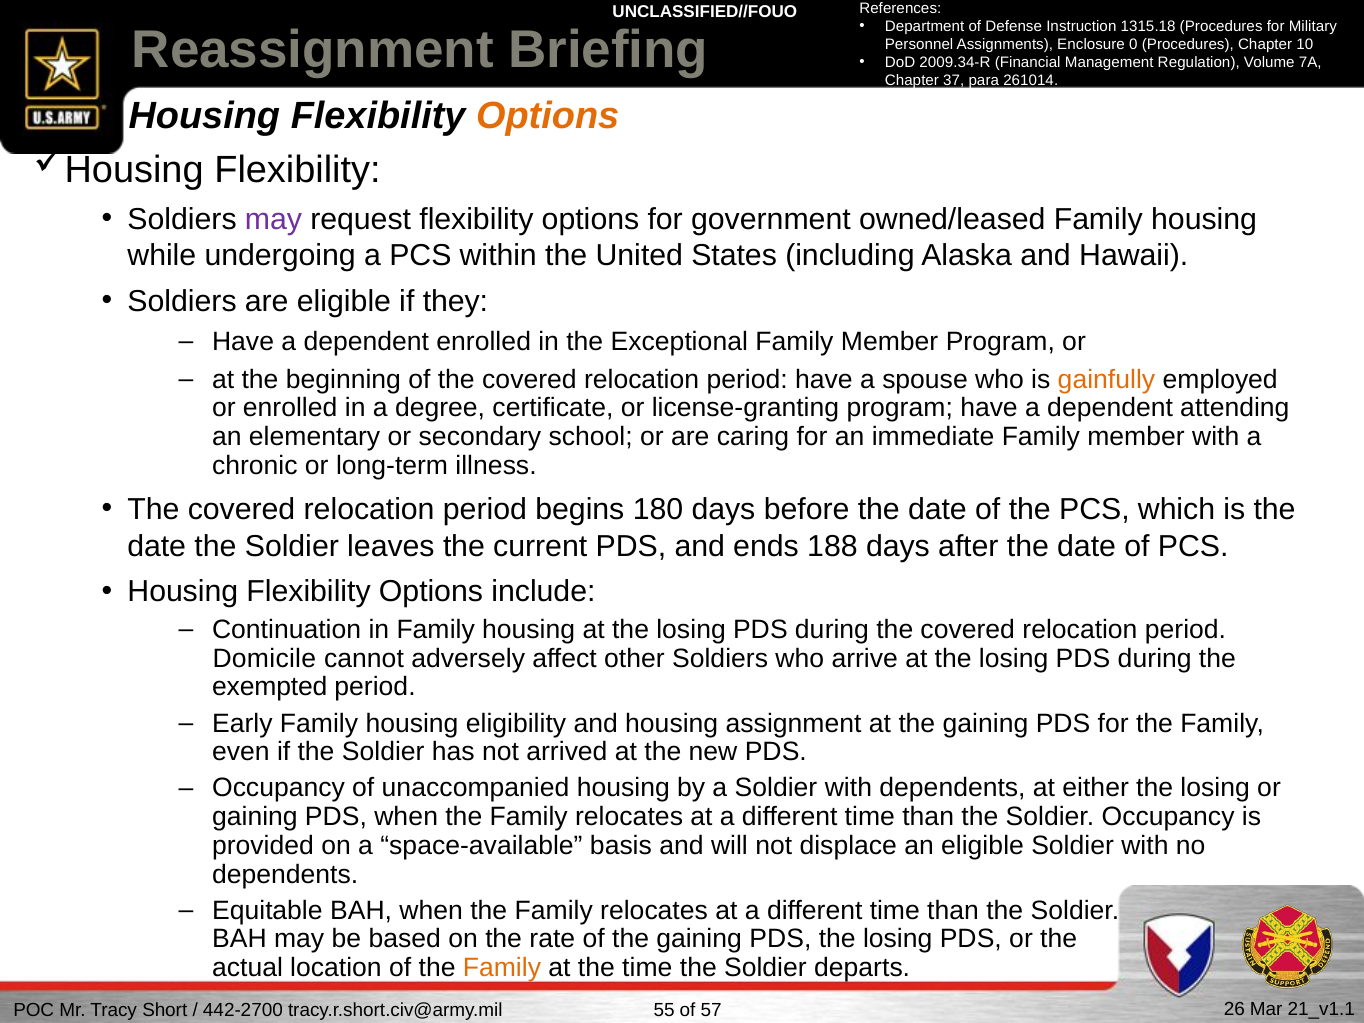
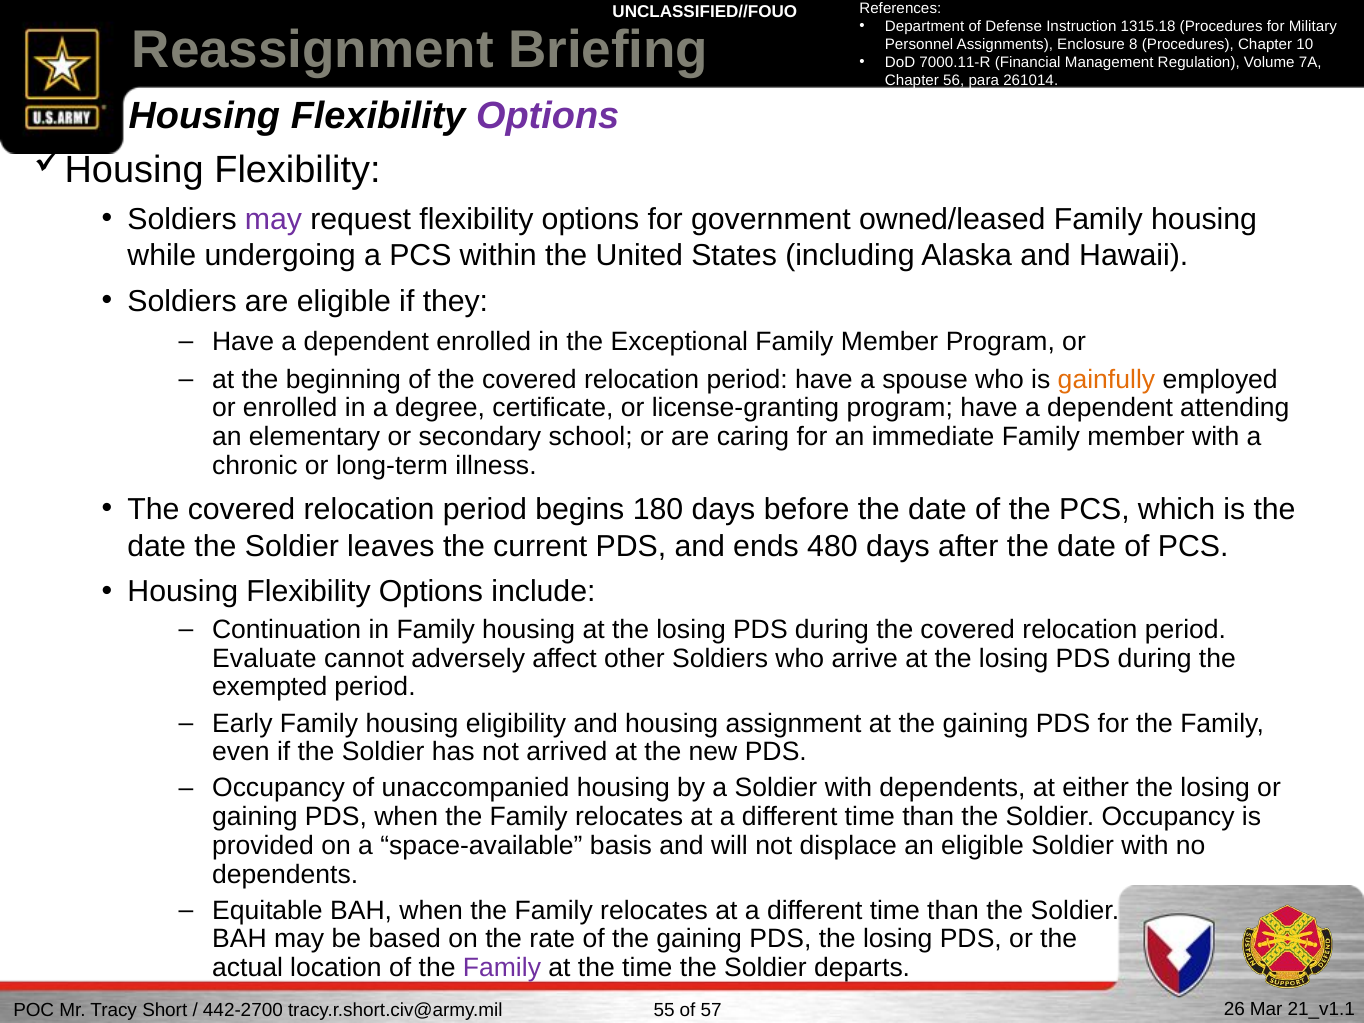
0: 0 -> 8 (1133, 45)
2009.34-R: 2009.34-R -> 7000.11-R (955, 63)
37: 37 -> 56 (954, 81)
Options colour: orange -> purple (548, 116)
188: 188 -> 480 (832, 546)
Domicile: Domicile -> Evaluate (264, 658)
Family colour: orange -> purple (502, 968)
